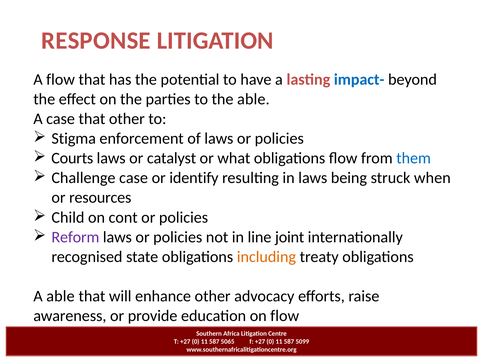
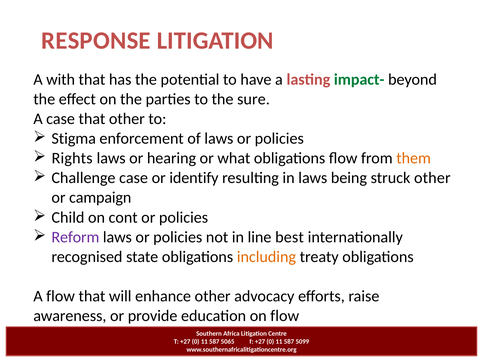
A flow: flow -> with (61, 79)
impact- colour: blue -> green (359, 79)
the able: able -> sure (253, 99)
Courts: Courts -> Rights (72, 158)
catalyst: catalyst -> hearing (172, 158)
them colour: blue -> orange (414, 158)
struck when: when -> other (432, 178)
resources: resources -> campaign (100, 197)
joint: joint -> best (290, 237)
A able: able -> flow (61, 295)
